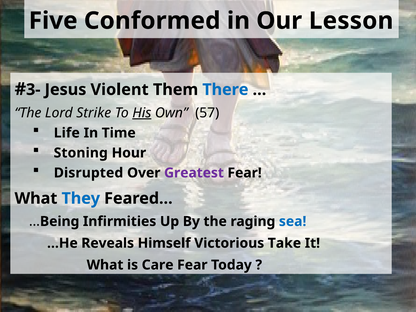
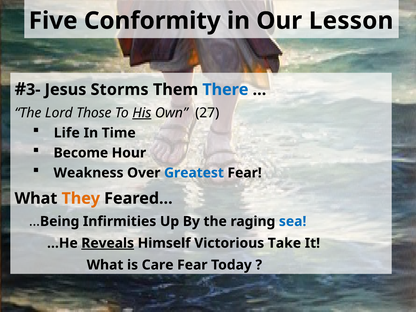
Conformed: Conformed -> Conformity (152, 21)
Violent: Violent -> Storms (120, 90)
Strike: Strike -> Those (94, 113)
57: 57 -> 27 (207, 113)
Stoning: Stoning -> Become (81, 153)
Disrupted: Disrupted -> Weakness (89, 173)
Greatest colour: purple -> blue (194, 173)
They colour: blue -> orange (81, 198)
Reveals underline: none -> present (108, 243)
